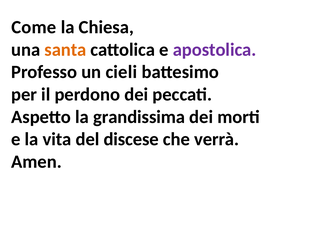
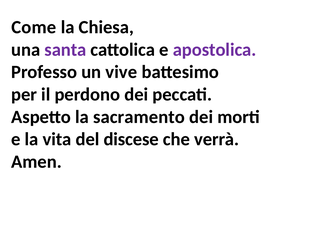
santa colour: orange -> purple (65, 50)
cieli: cieli -> vive (121, 72)
grandissima: grandissima -> sacramento (139, 117)
